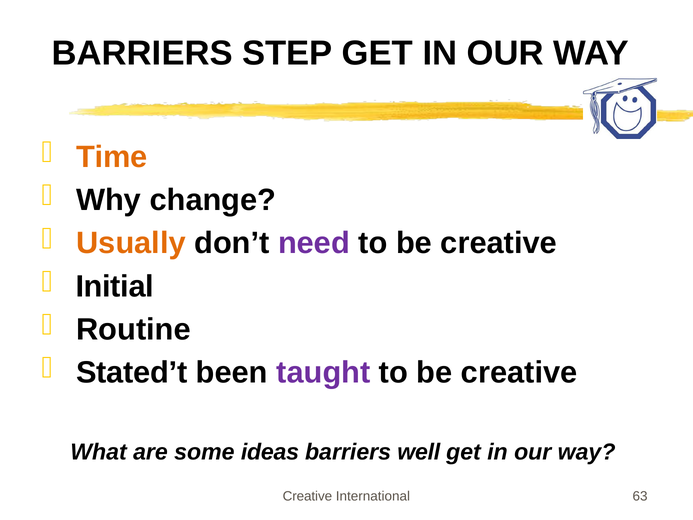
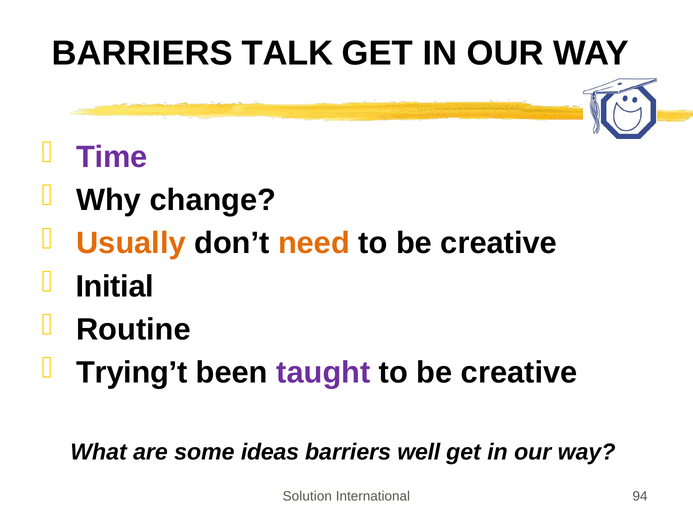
STEP: STEP -> TALK (287, 53)
Time colour: orange -> purple (112, 157)
need colour: purple -> orange (314, 243)
Stated’t: Stated’t -> Trying’t (132, 373)
Creative: Creative -> Solution (307, 496)
63: 63 -> 94 (640, 496)
